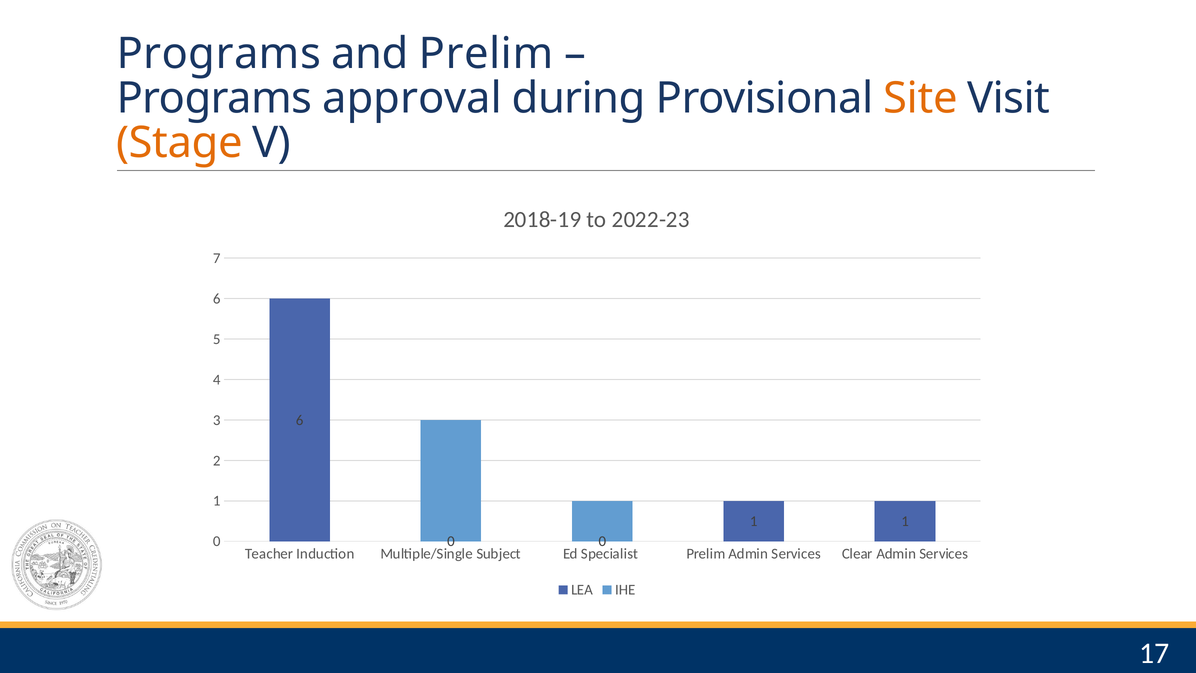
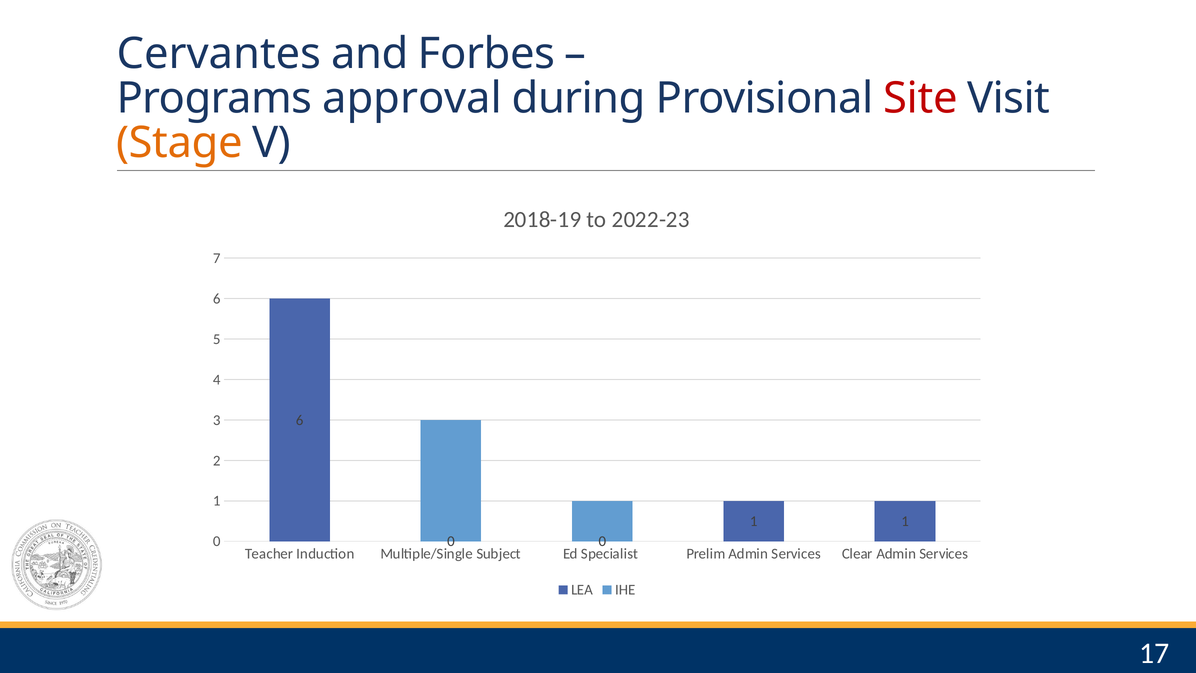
Programs: Programs -> Cervantes (219, 54)
and Prelim: Prelim -> Forbes (487, 54)
Site colour: orange -> red (921, 98)
